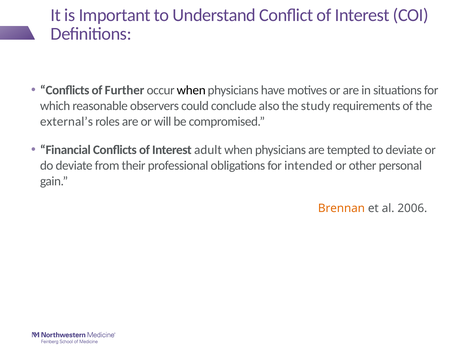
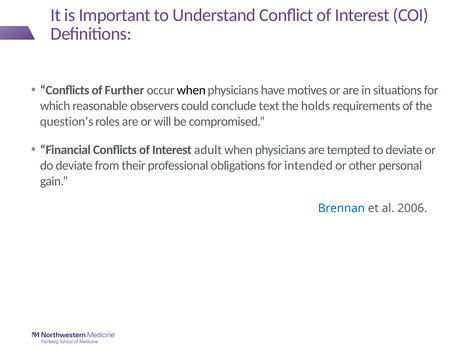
also: also -> text (269, 106)
study: study -> holds (316, 106)
external’s: external’s -> question’s (67, 122)
Brennan colour: orange -> blue (341, 209)
